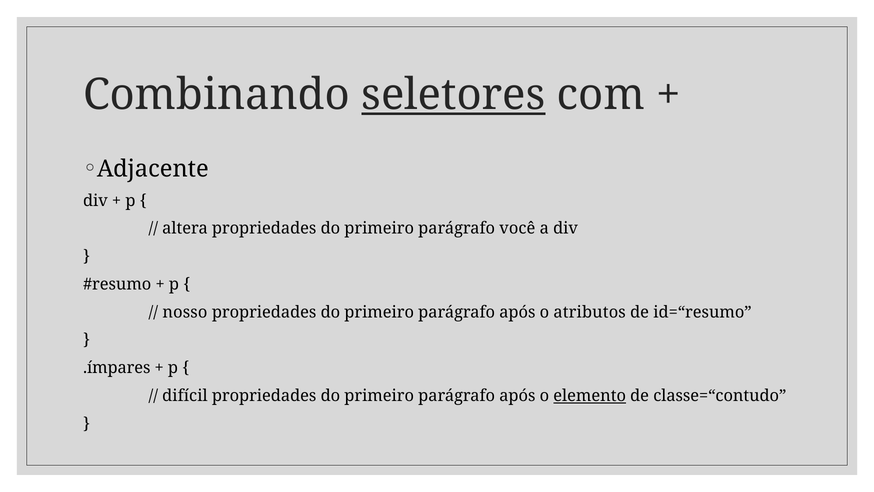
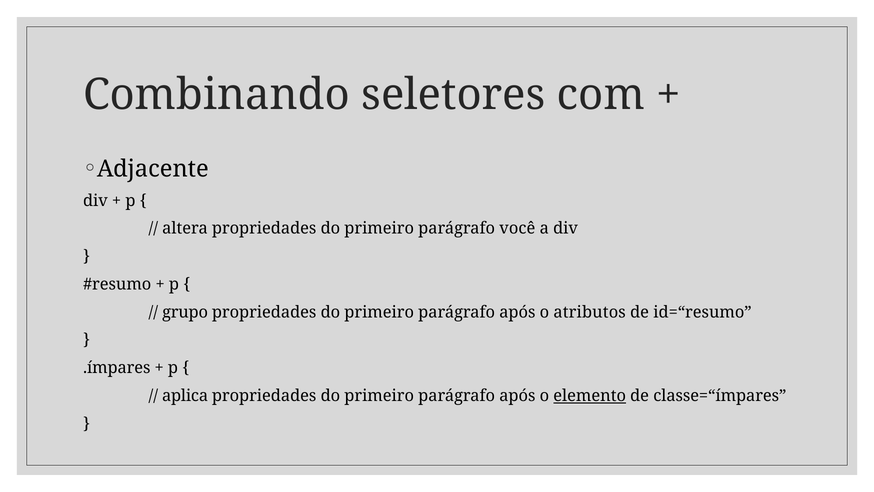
seletores underline: present -> none (453, 95)
nosso: nosso -> grupo (185, 312)
difícil: difícil -> aplica (185, 396)
classe=“contudo: classe=“contudo -> classe=“ímpares (720, 396)
